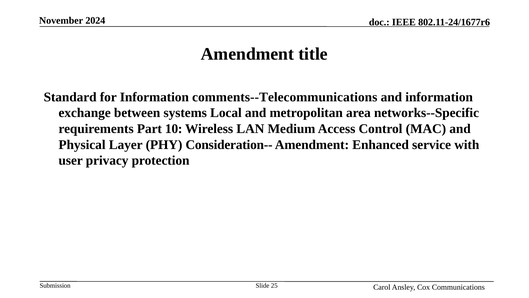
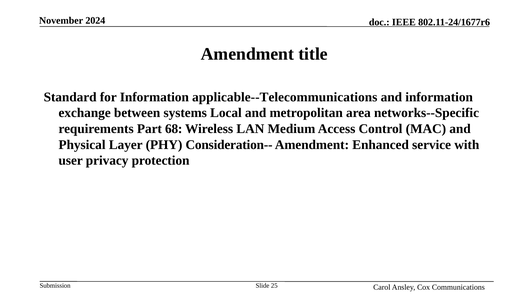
comments--Telecommunications: comments--Telecommunications -> applicable--Telecommunications (285, 97)
10: 10 -> 68 (174, 129)
